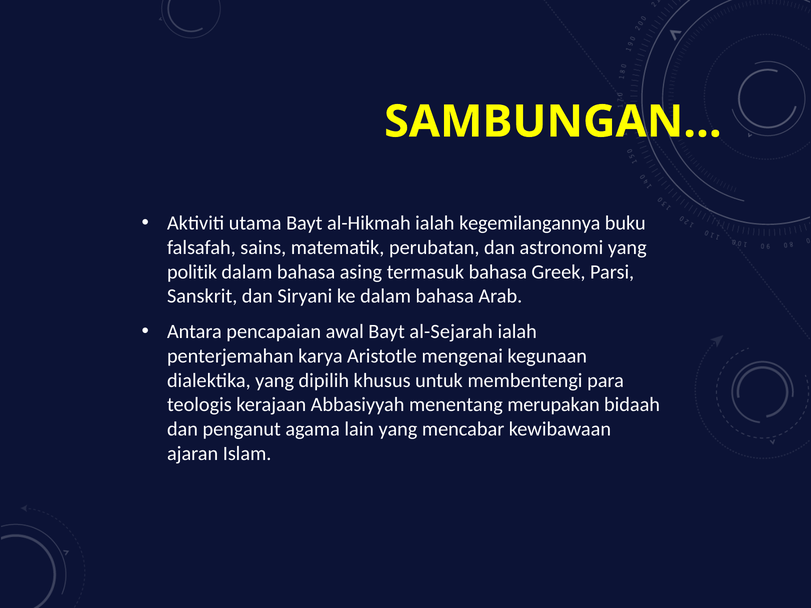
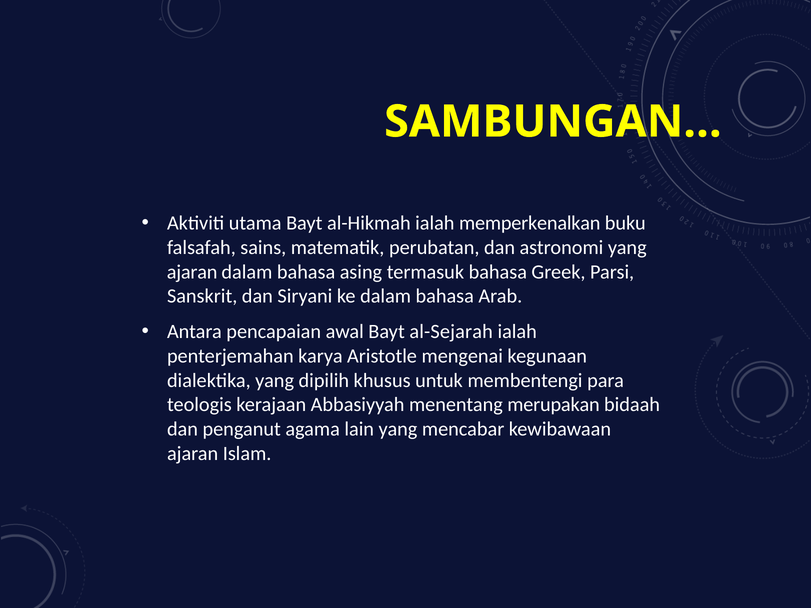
kegemilangannya: kegemilangannya -> memperkenalkan (530, 223)
politik: politik -> ajaran (192, 272)
